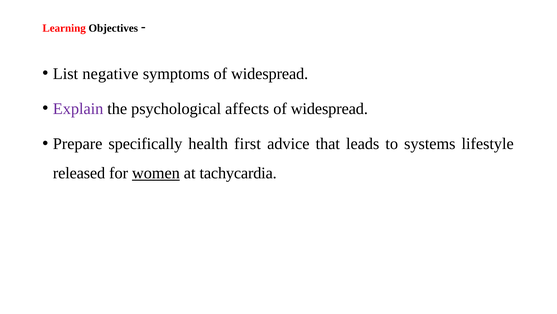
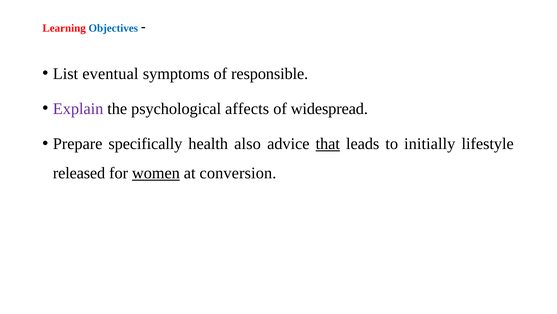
Objectives colour: black -> blue (113, 28)
negative: negative -> eventual (110, 73)
symptoms of widespread: widespread -> responsible (270, 73)
first: first -> also (247, 144)
that underline: none -> present (328, 144)
systems: systems -> initially (430, 144)
tachycardia: tachycardia -> conversion (238, 173)
